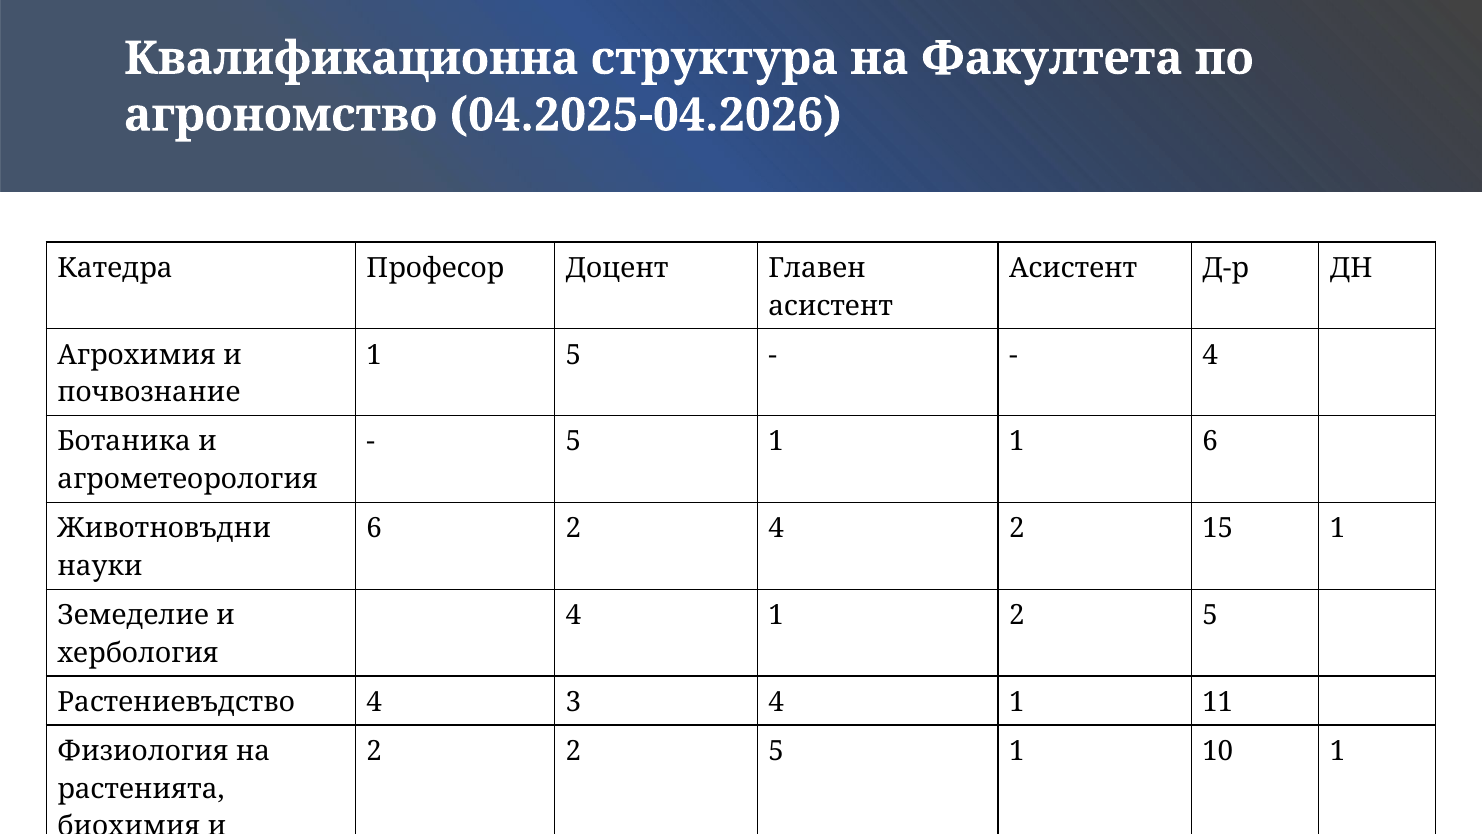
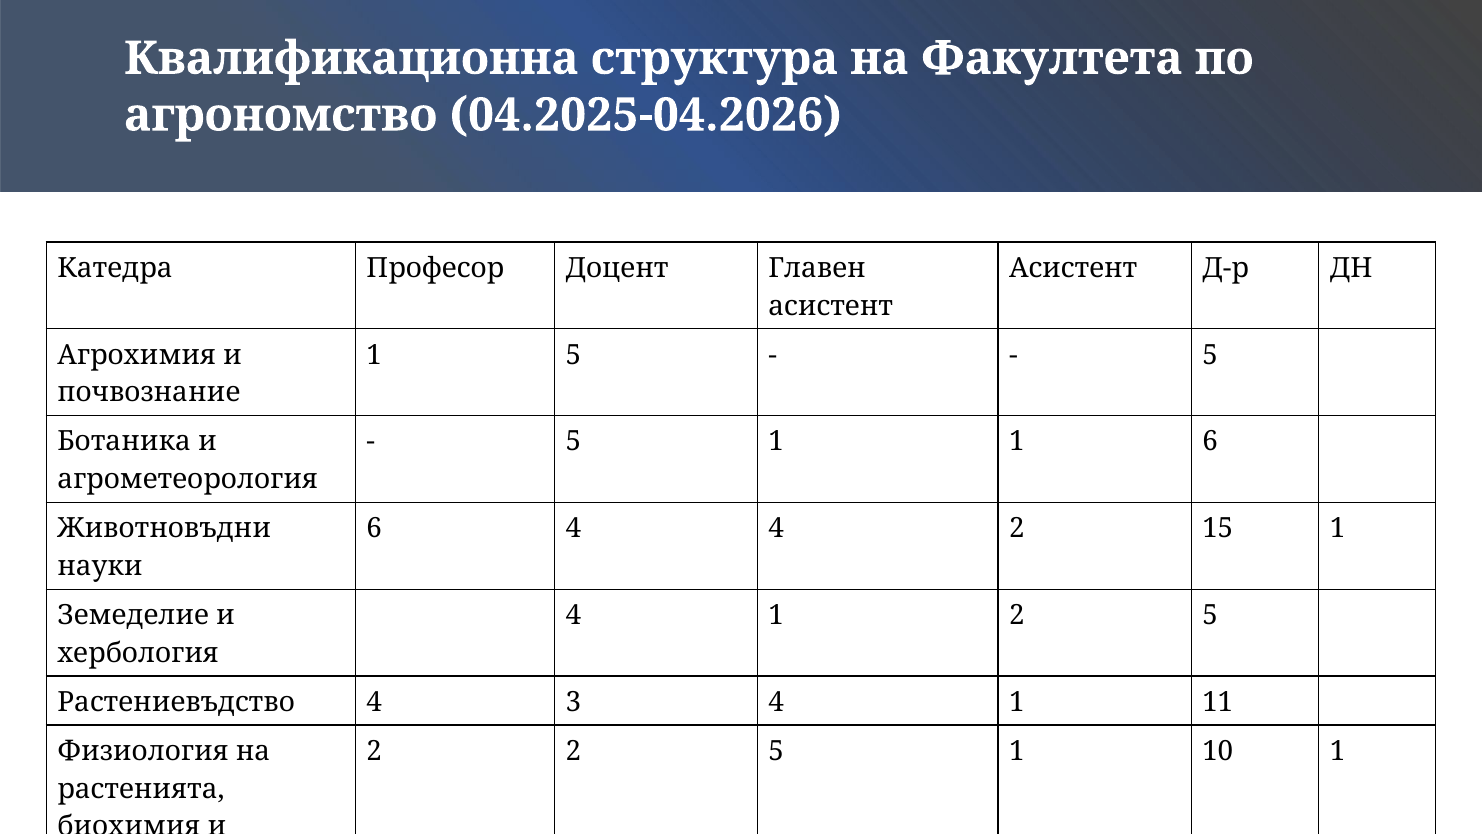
4: 4 -> 5 (1210, 355)
6 2: 2 -> 4 (573, 528)
